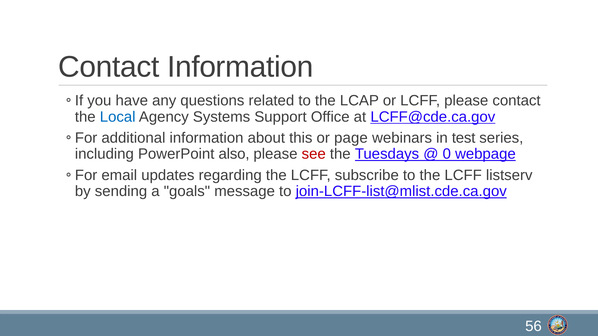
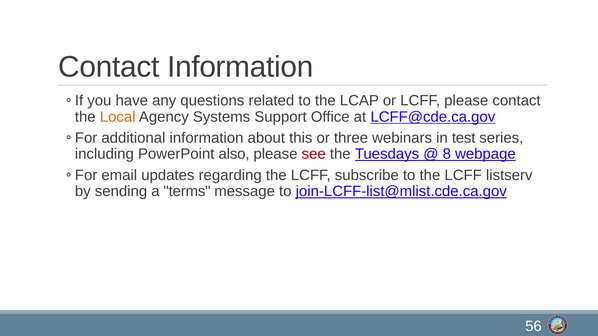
Local colour: blue -> orange (118, 117)
page: page -> three (351, 138)
0: 0 -> 8 (447, 154)
goals: goals -> terms (187, 191)
